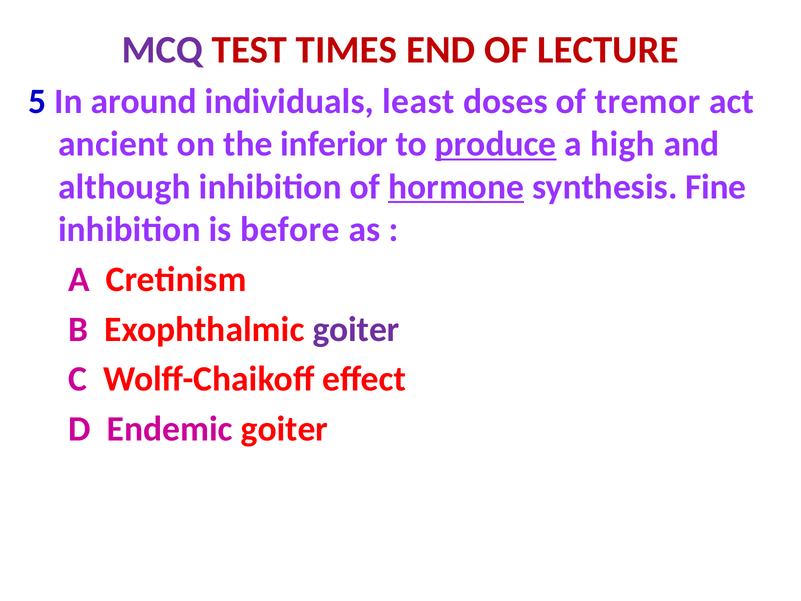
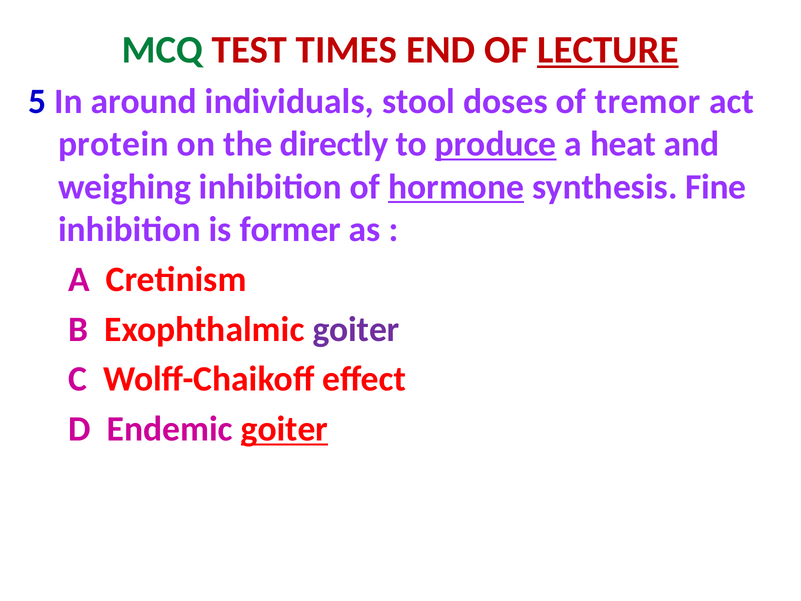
MCQ colour: purple -> green (162, 50)
LECTURE underline: none -> present (608, 50)
least: least -> stool (419, 101)
ancient: ancient -> protein (113, 144)
inferior: inferior -> directly (334, 144)
high: high -> heat (623, 144)
although: although -> weighing (125, 187)
before: before -> former (290, 229)
goiter underline: none -> present (284, 429)
